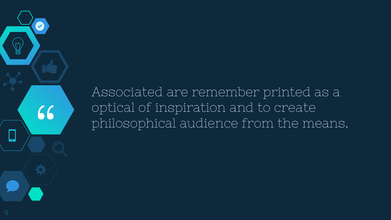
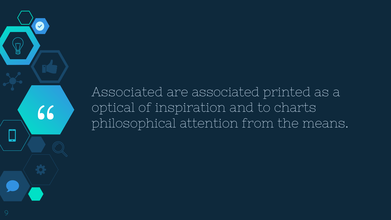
are remember: remember -> associated (226, 92)
create: create -> charts (295, 108)
audience: audience -> attention (209, 123)
